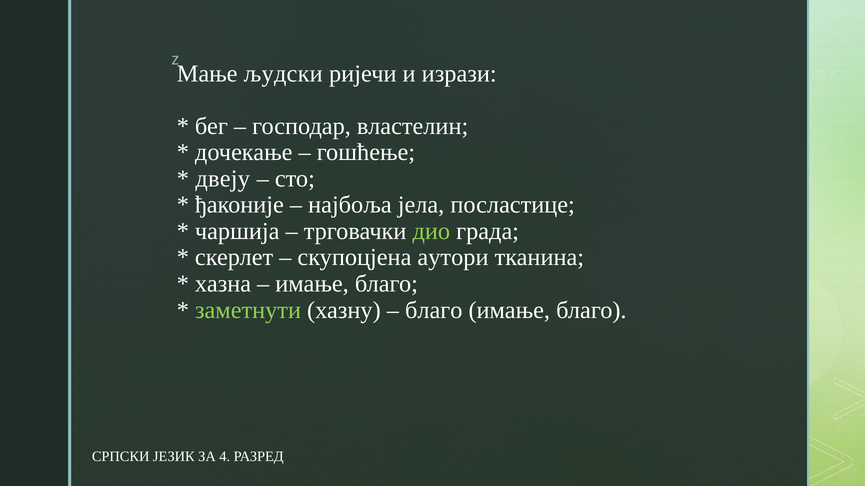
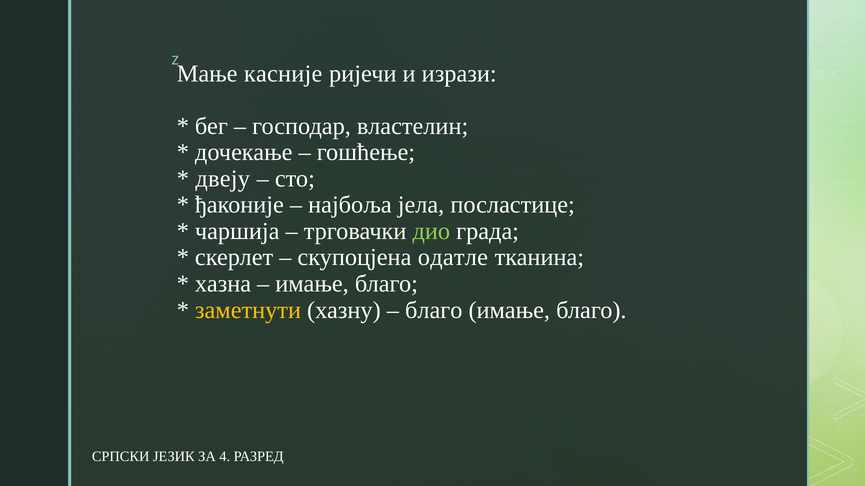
људски: људски -> касније (283, 74)
аутори: аутори -> одатле (453, 258)
заметнути colour: light green -> yellow (248, 310)
